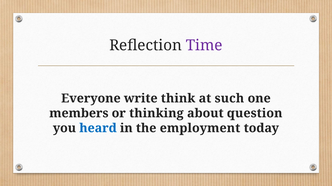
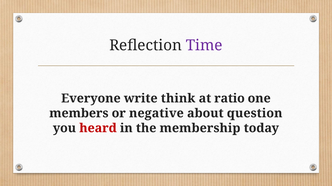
such: such -> ratio (229, 99)
thinking: thinking -> negative (156, 114)
heard colour: blue -> red (98, 129)
employment: employment -> membership (200, 129)
